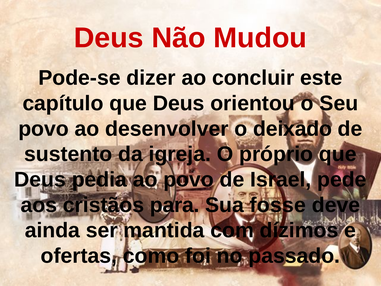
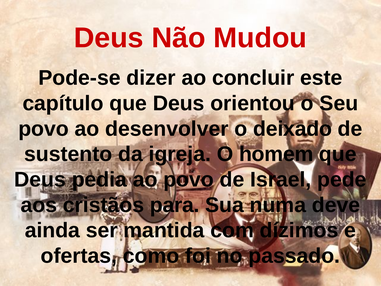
próprio: próprio -> homem (276, 154)
fosse: fosse -> numa (278, 205)
